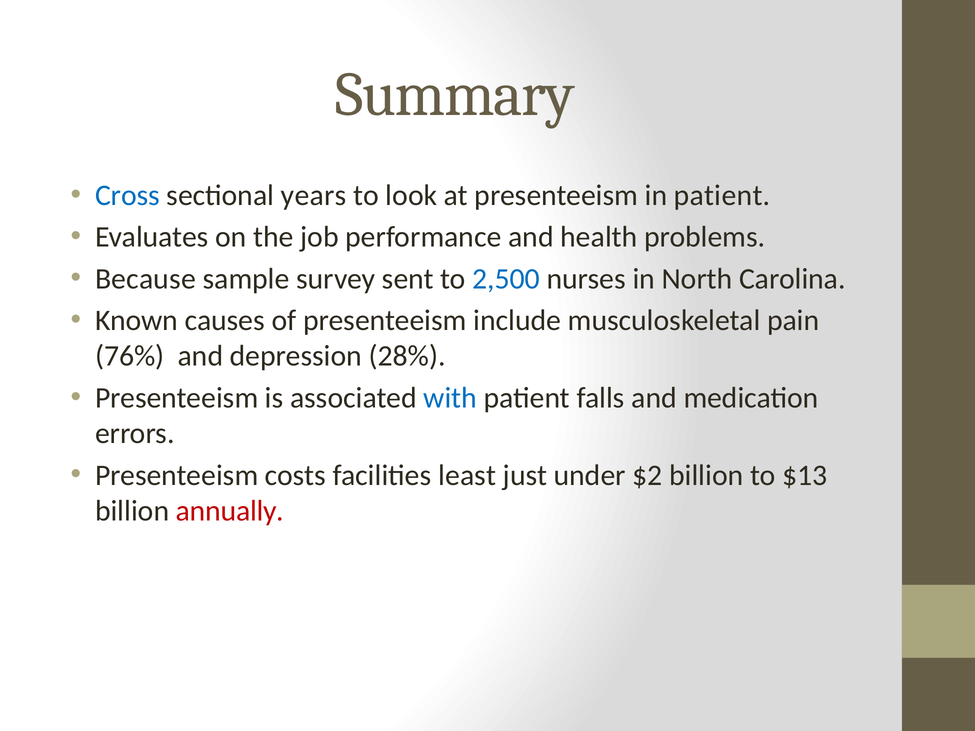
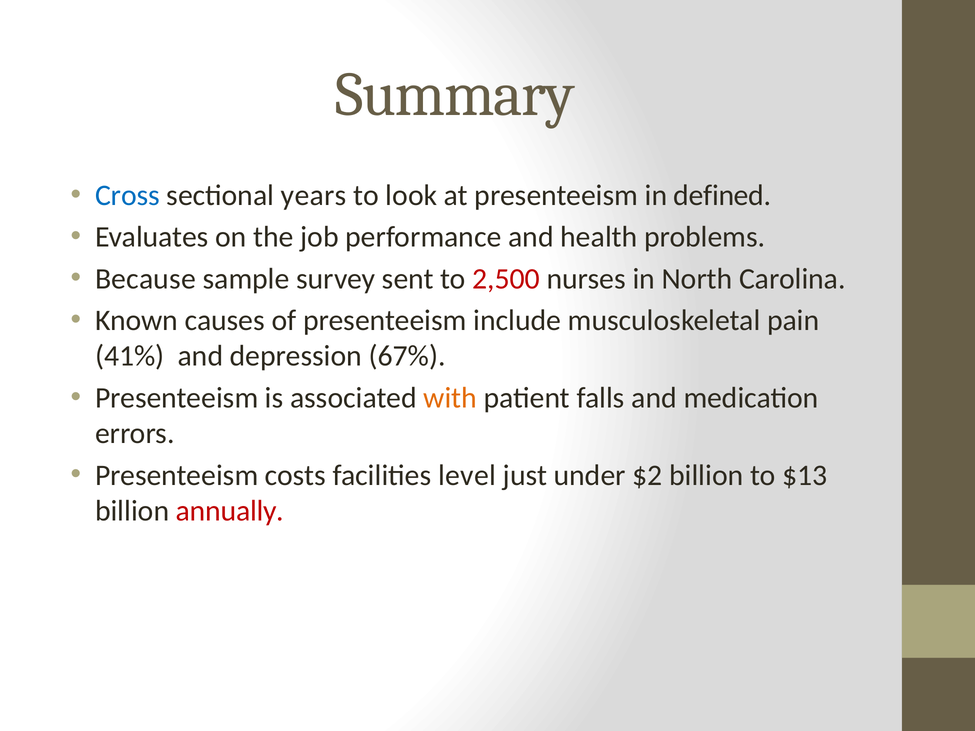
in patient: patient -> defined (722, 195)
2,500 colour: blue -> red (506, 279)
76%: 76% -> 41% (130, 356)
28%: 28% -> 67% (407, 356)
with colour: blue -> orange (450, 398)
least: least -> level (467, 475)
